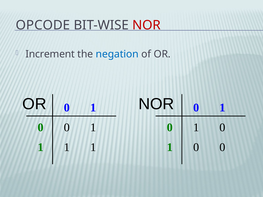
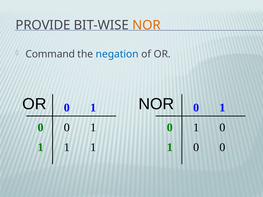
OPCODE: OPCODE -> PROVIDE (43, 25)
NOR colour: red -> orange (146, 25)
Increment: Increment -> Command (50, 54)
